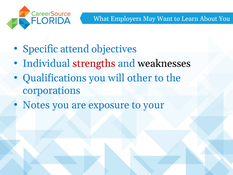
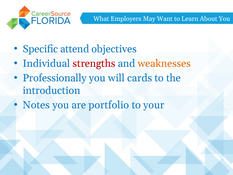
weaknesses colour: black -> orange (164, 63)
Qualifications: Qualifications -> Professionally (55, 78)
other: other -> cards (140, 78)
corporations: corporations -> introduction (52, 90)
exposure: exposure -> portfolio (109, 105)
